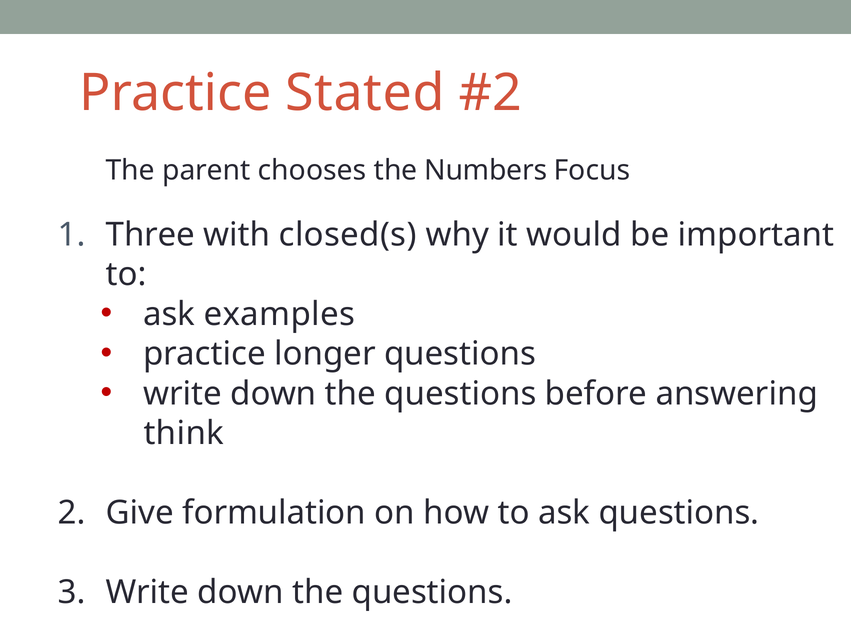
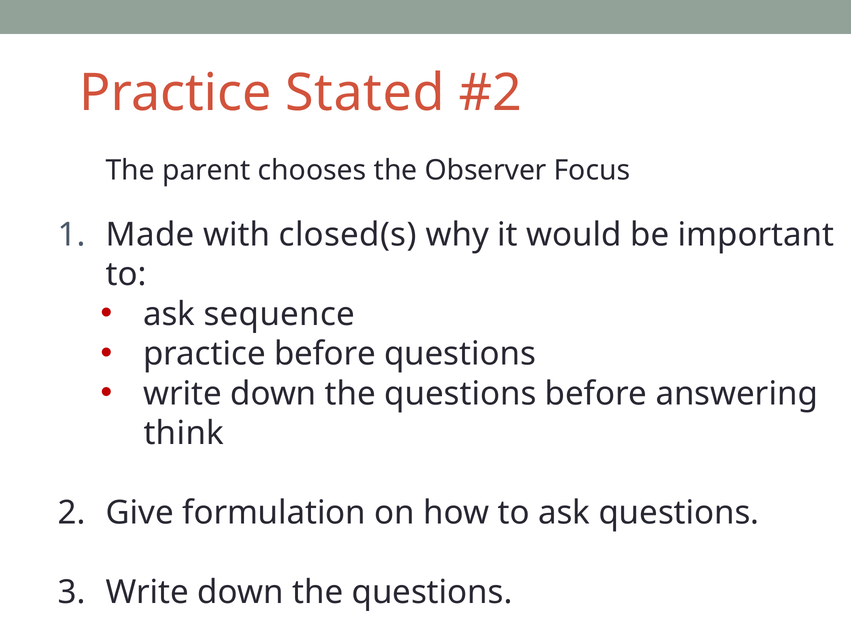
Numbers: Numbers -> Observer (486, 171)
Three: Three -> Made (150, 235)
examples: examples -> sequence (279, 314)
practice longer: longer -> before (325, 354)
